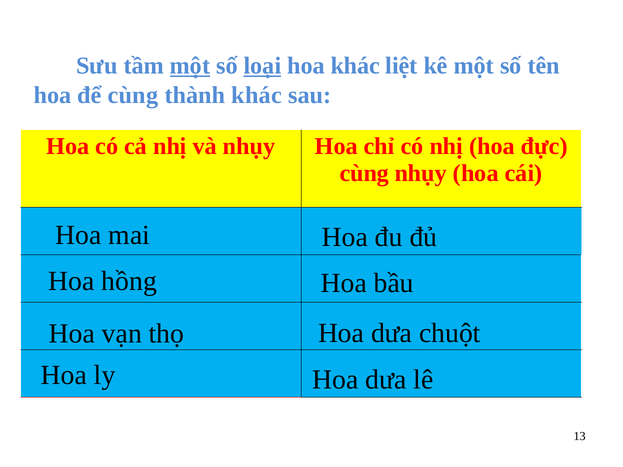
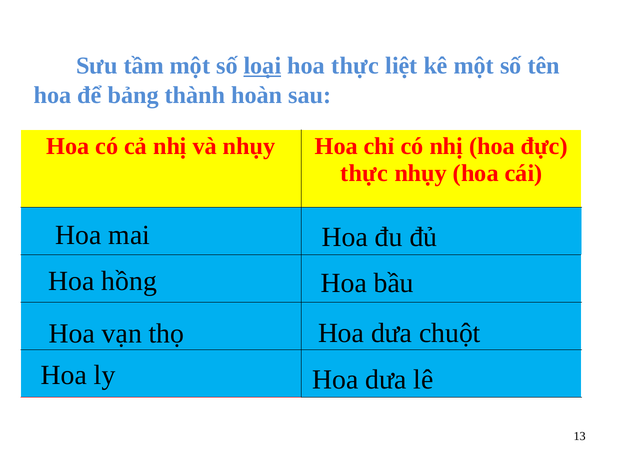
một underline: present -> none (190, 66)
hoa khác: khác -> thực (355, 66)
để cùng: cùng -> bảng (133, 95)
thành khác: khác -> hoàn (257, 95)
cùng: cùng -> thực (364, 173)
